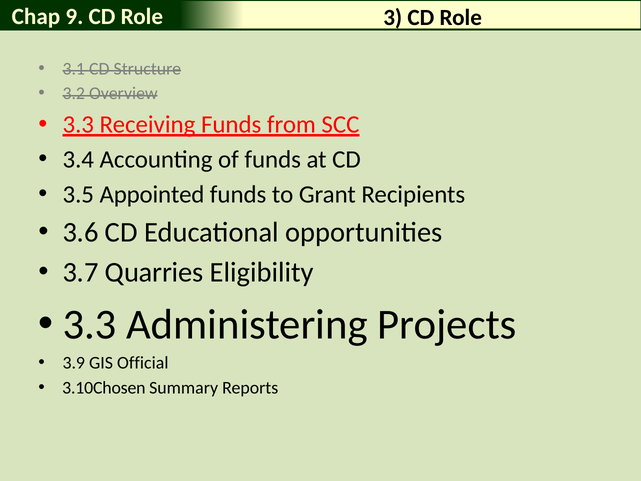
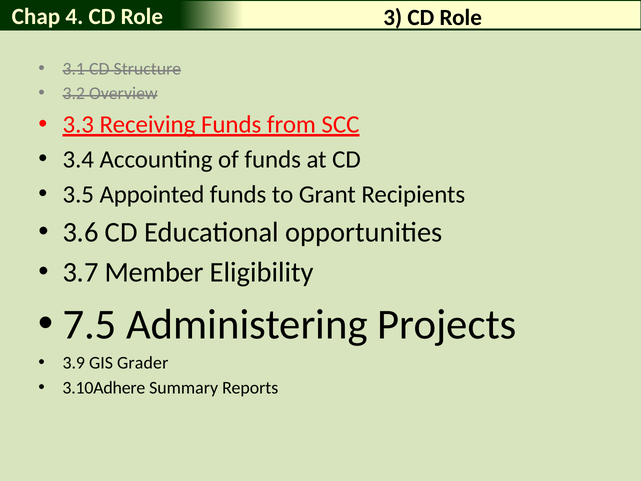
9: 9 -> 4 (74, 17)
Quarries: Quarries -> Member (154, 272)
3.3: 3.3 -> 7.5 (89, 325)
Official: Official -> Grader (143, 363)
3.10Chosen: 3.10Chosen -> 3.10Adhere (104, 388)
